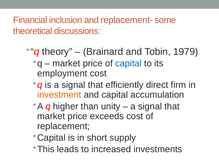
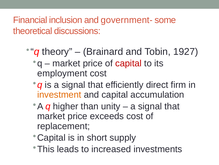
replacement-: replacement- -> government- (127, 20)
1979: 1979 -> 1927 (186, 51)
capital colour: blue -> red (128, 63)
